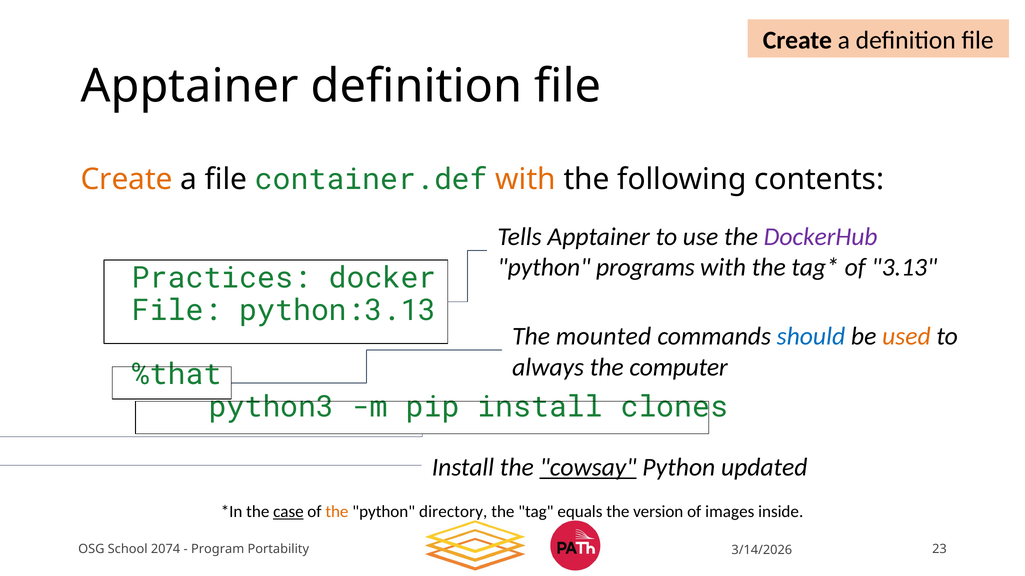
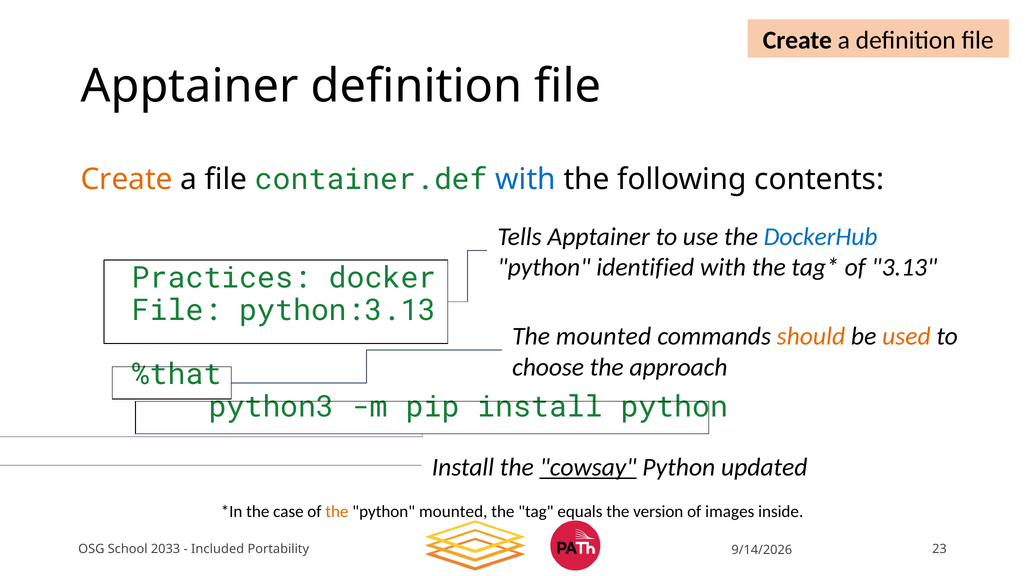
with colour: orange -> blue (526, 180)
DockerHub colour: purple -> blue (821, 237)
programs: programs -> identified (645, 268)
should colour: blue -> orange (811, 337)
always: always -> choose (548, 368)
computer: computer -> approach (678, 368)
install clones: clones -> python (674, 407)
case underline: present -> none (288, 512)
python directory: directory -> mounted (453, 512)
2074: 2074 -> 2033 (166, 550)
Program: Program -> Included (218, 550)
3/14/2026: 3/14/2026 -> 9/14/2026 (762, 551)
